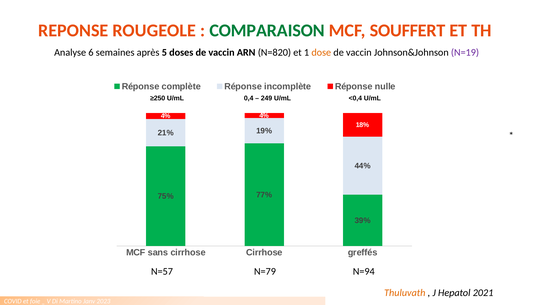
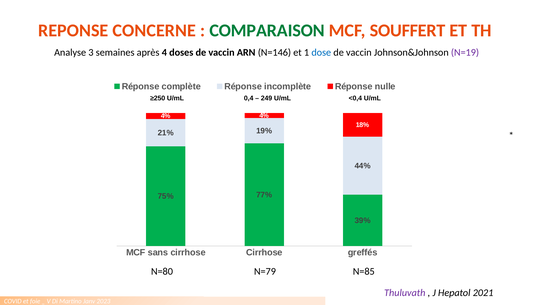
ROUGEOLE: ROUGEOLE -> CONCERNE (154, 30)
6: 6 -> 3 (91, 52)
5: 5 -> 4 (164, 52)
N=820: N=820 -> N=146 (274, 52)
dose colour: orange -> blue (321, 52)
N=57: N=57 -> N=80 (162, 271)
N=94: N=94 -> N=85 (364, 271)
Thuluvath colour: orange -> purple (405, 293)
